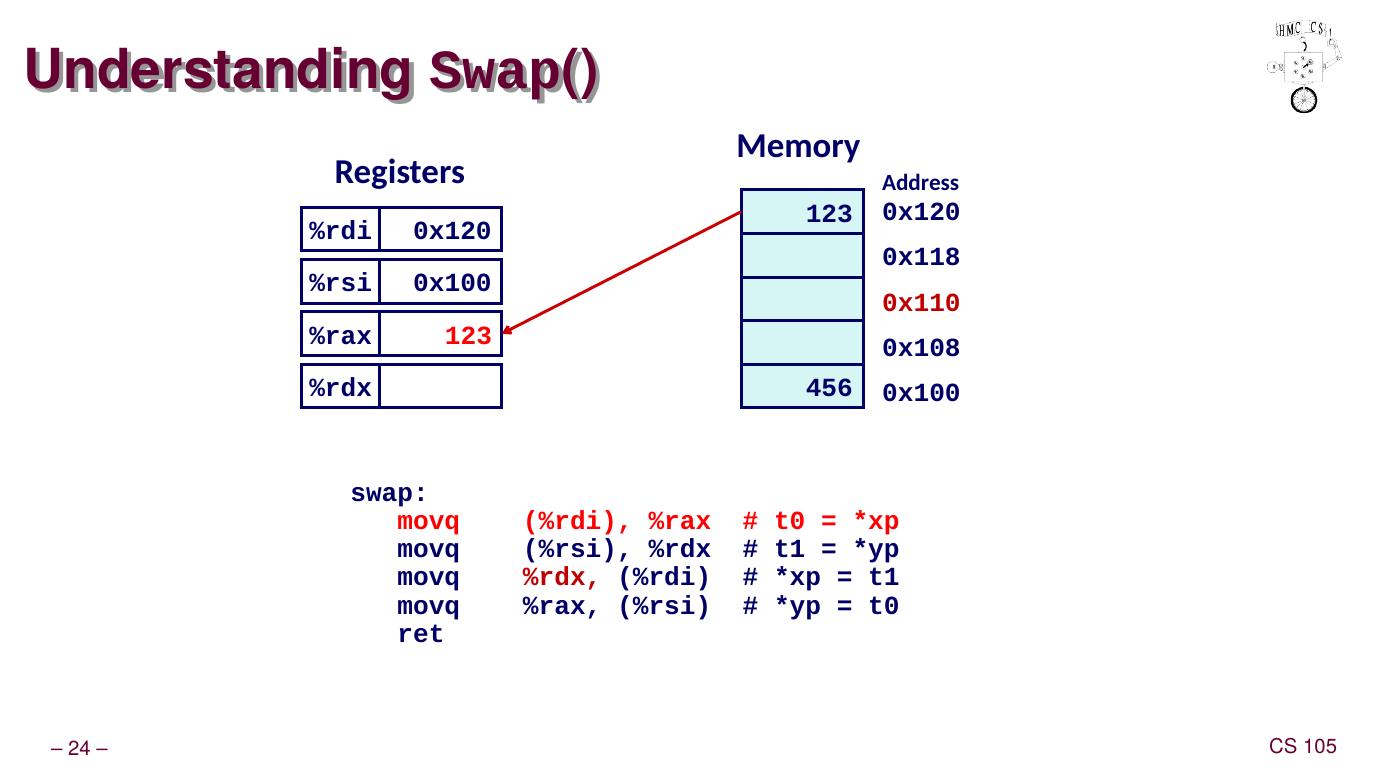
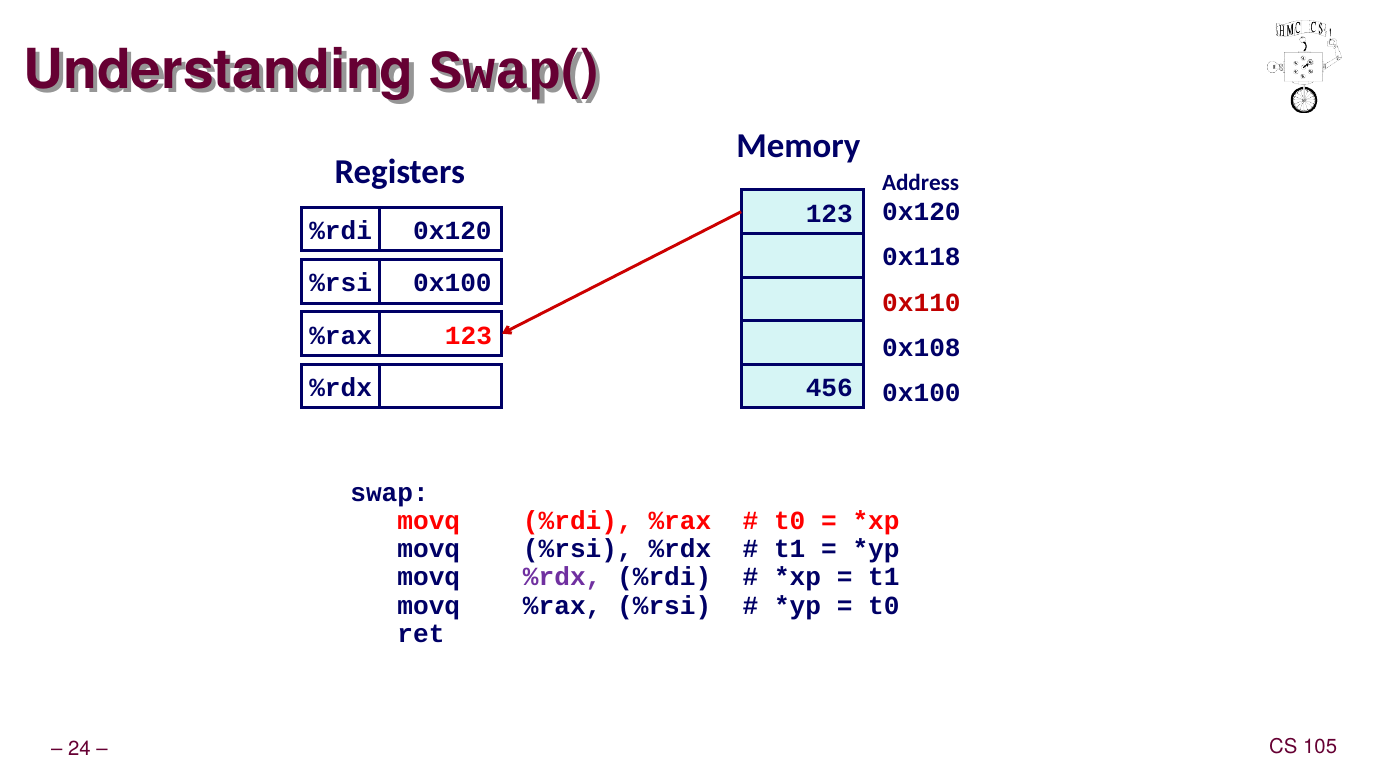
%rdx colour: red -> purple (562, 578)
